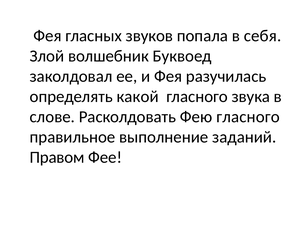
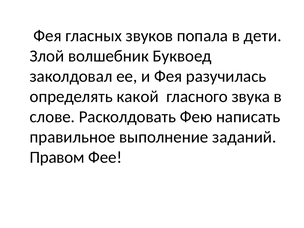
себя: себя -> дети (263, 36)
Фею гласного: гласного -> написать (248, 117)
